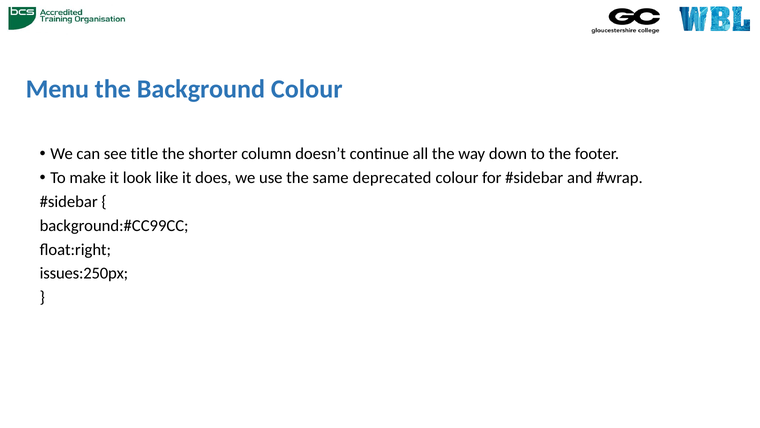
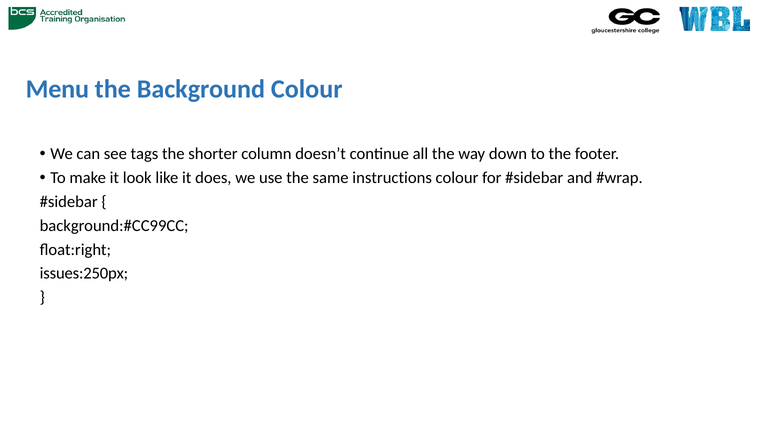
title: title -> tags (144, 154)
deprecated: deprecated -> instructions (392, 178)
